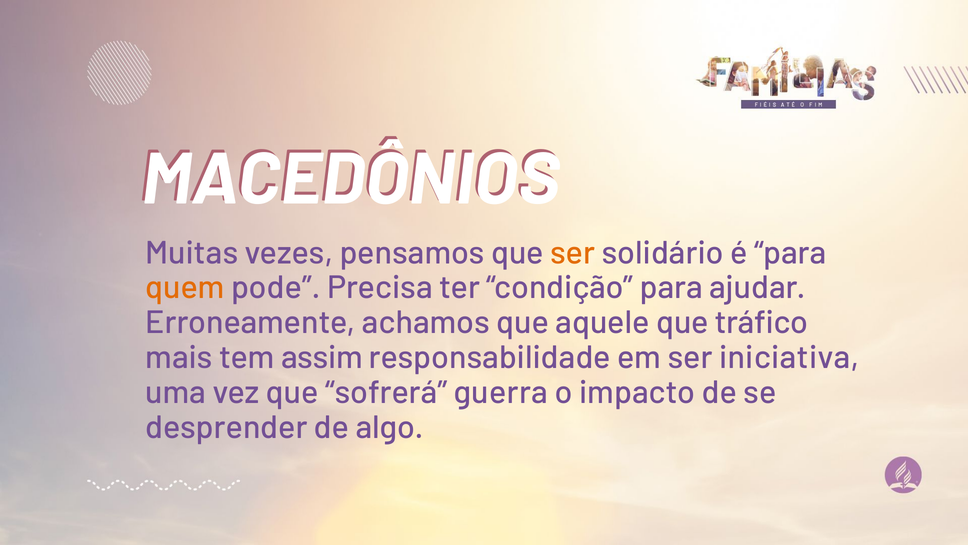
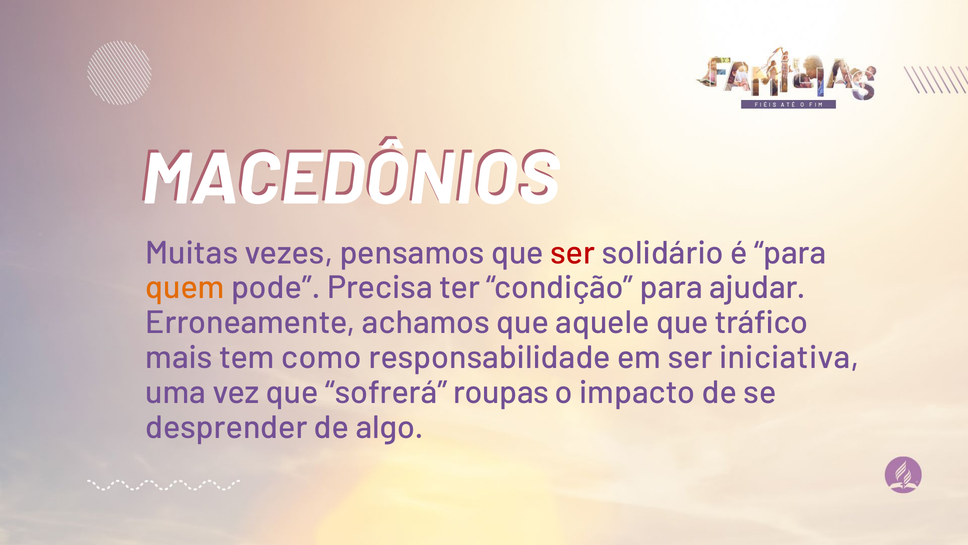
ser colour: orange -> red (573, 253)
assim: assim -> como (322, 357)
guerra: guerra -> roupas (501, 392)
